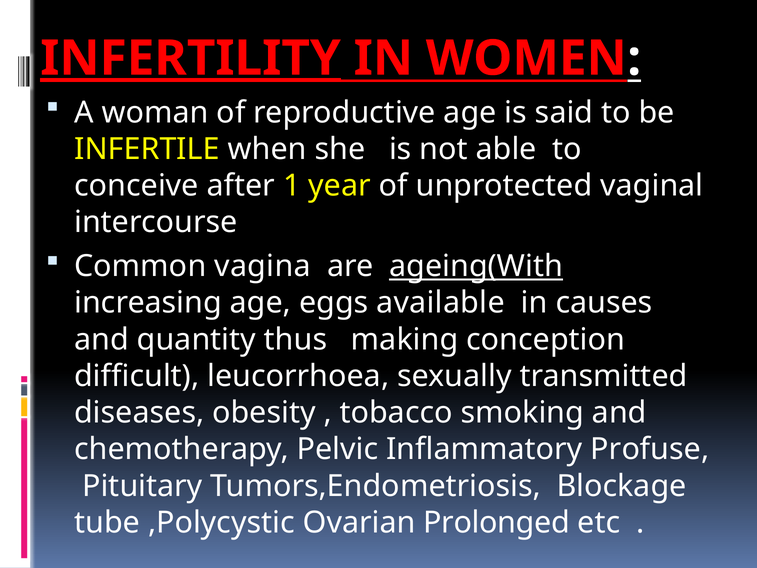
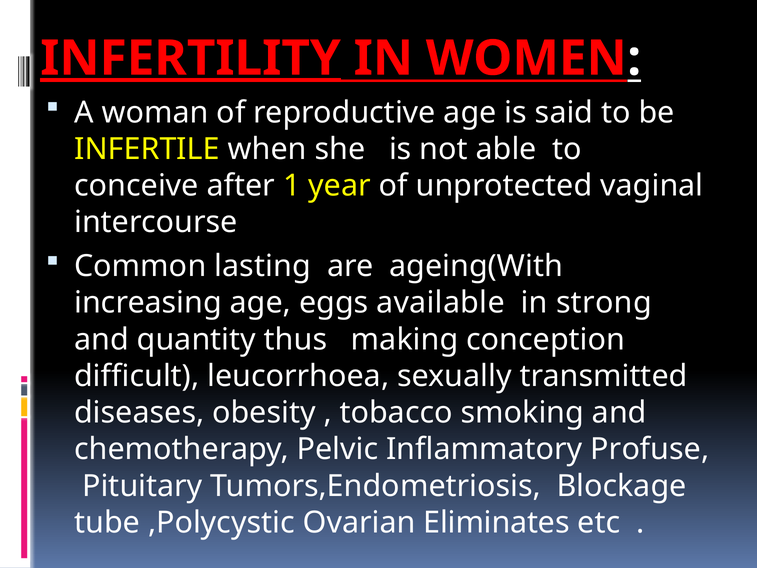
vagina: vagina -> lasting (263, 266)
ageing(With underline: present -> none (476, 266)
causes: causes -> strong (604, 303)
Prolonged: Prolonged -> Eliminates (497, 522)
